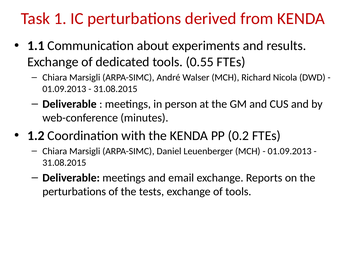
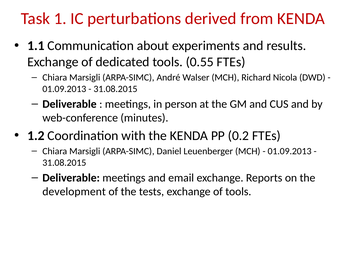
perturbations: perturbations -> development (74, 192)
